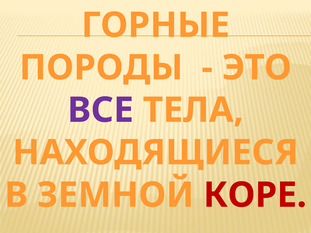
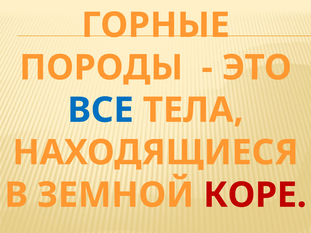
ВСЕ colour: purple -> blue (100, 110)
